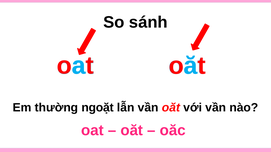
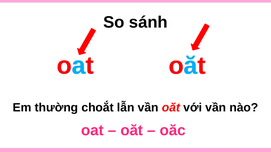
ngoặt: ngoặt -> choắt (98, 108)
